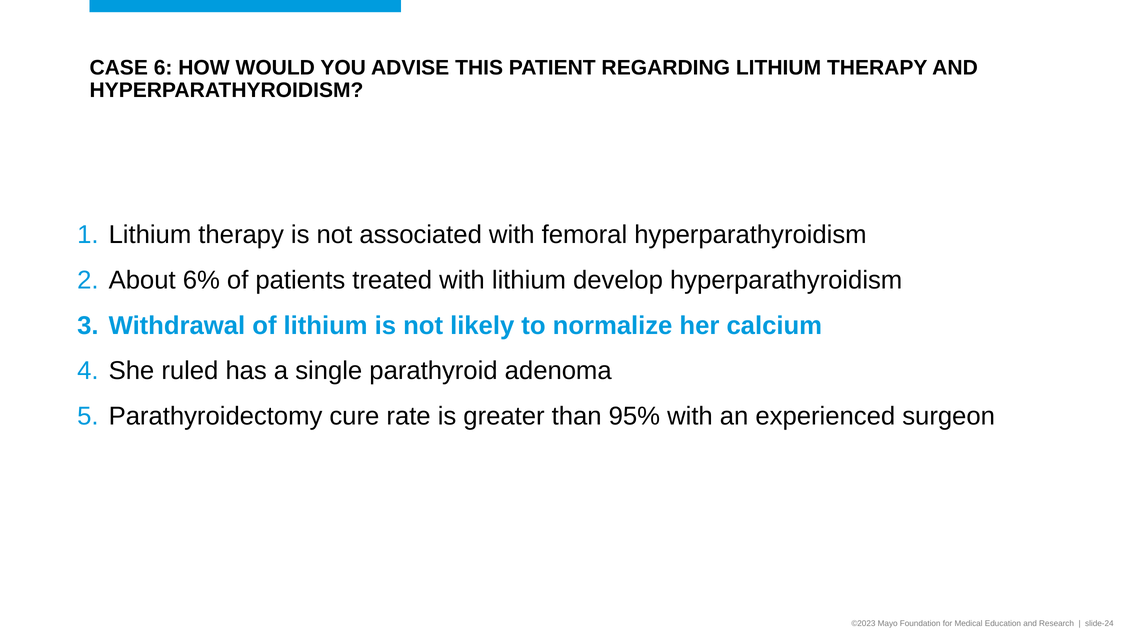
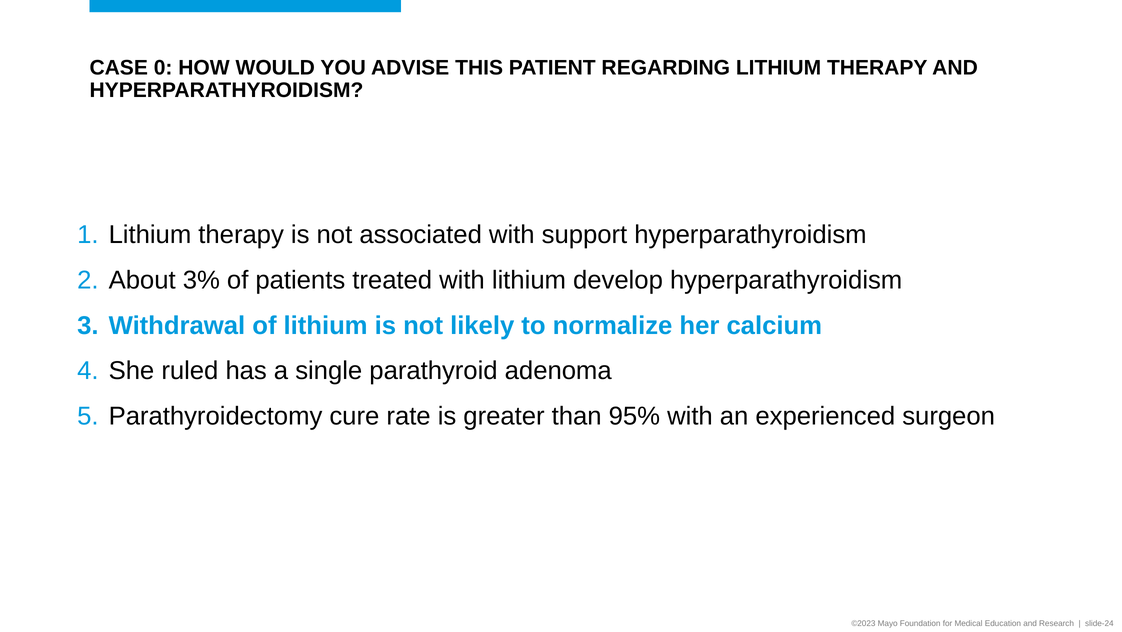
6: 6 -> 0 (163, 68)
femoral: femoral -> support (584, 235)
6%: 6% -> 3% (201, 280)
